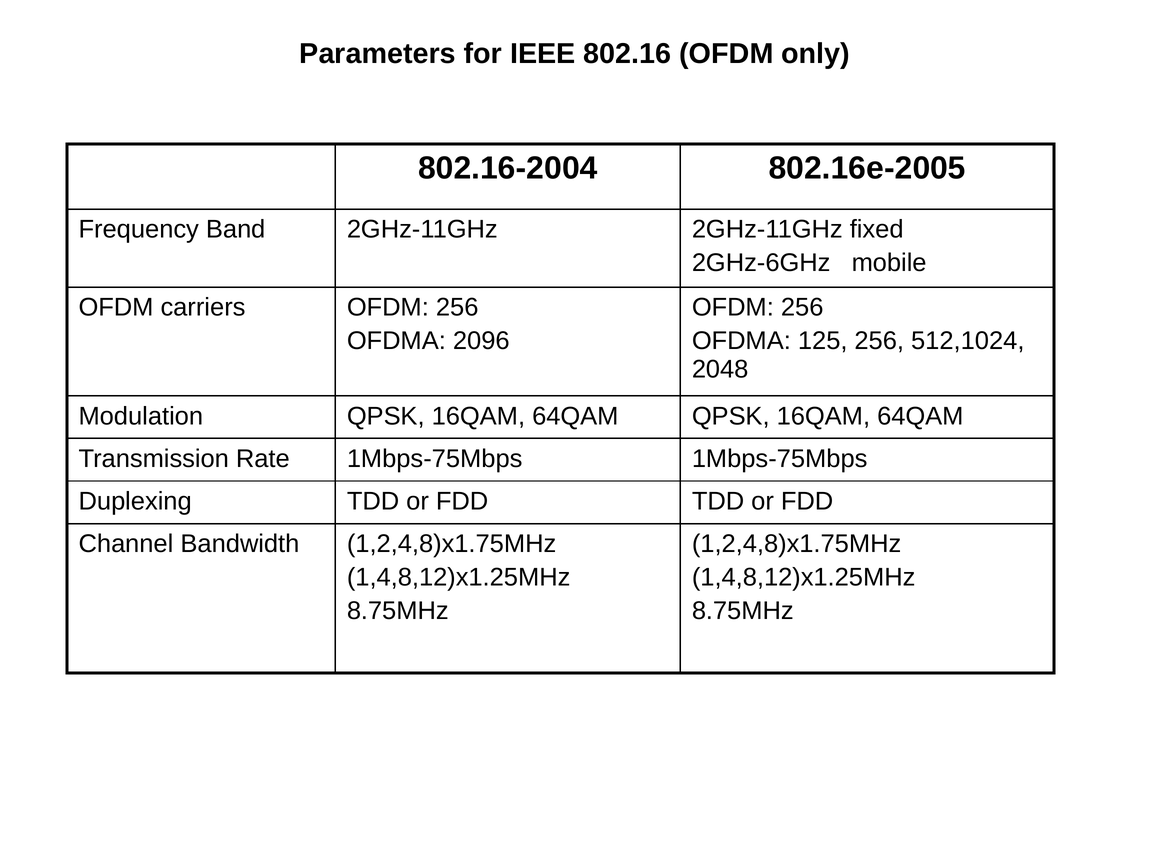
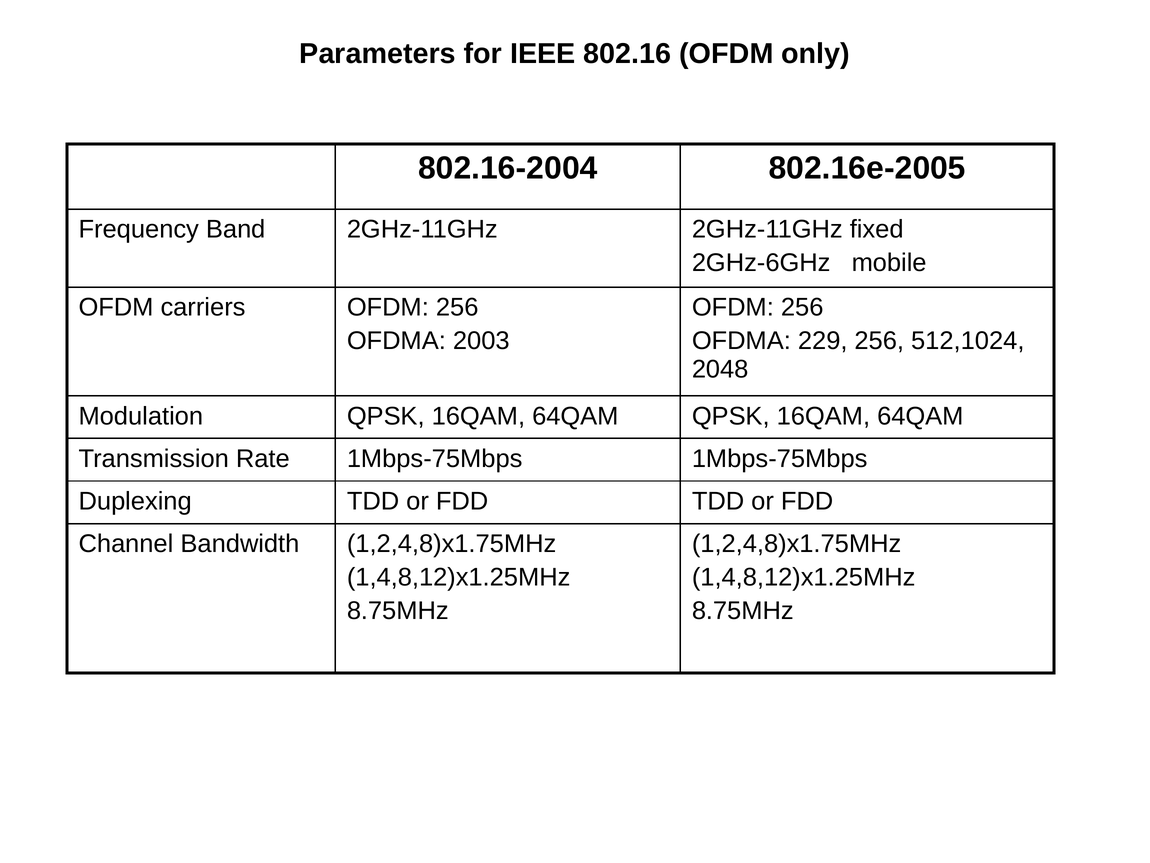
2096: 2096 -> 2003 (481, 341)
125: 125 -> 229 (823, 341)
